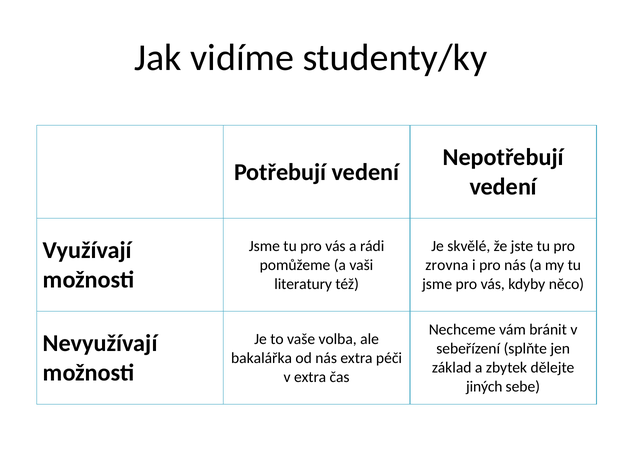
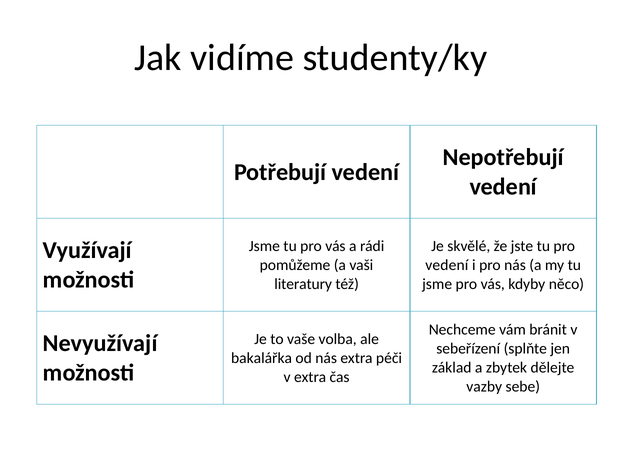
zrovna: zrovna -> vedení (447, 265)
jiných: jiných -> vazby (484, 387)
